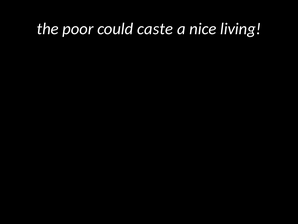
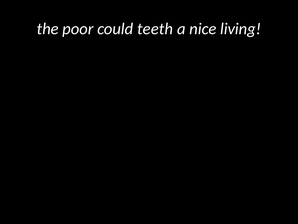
caste: caste -> teeth (155, 29)
